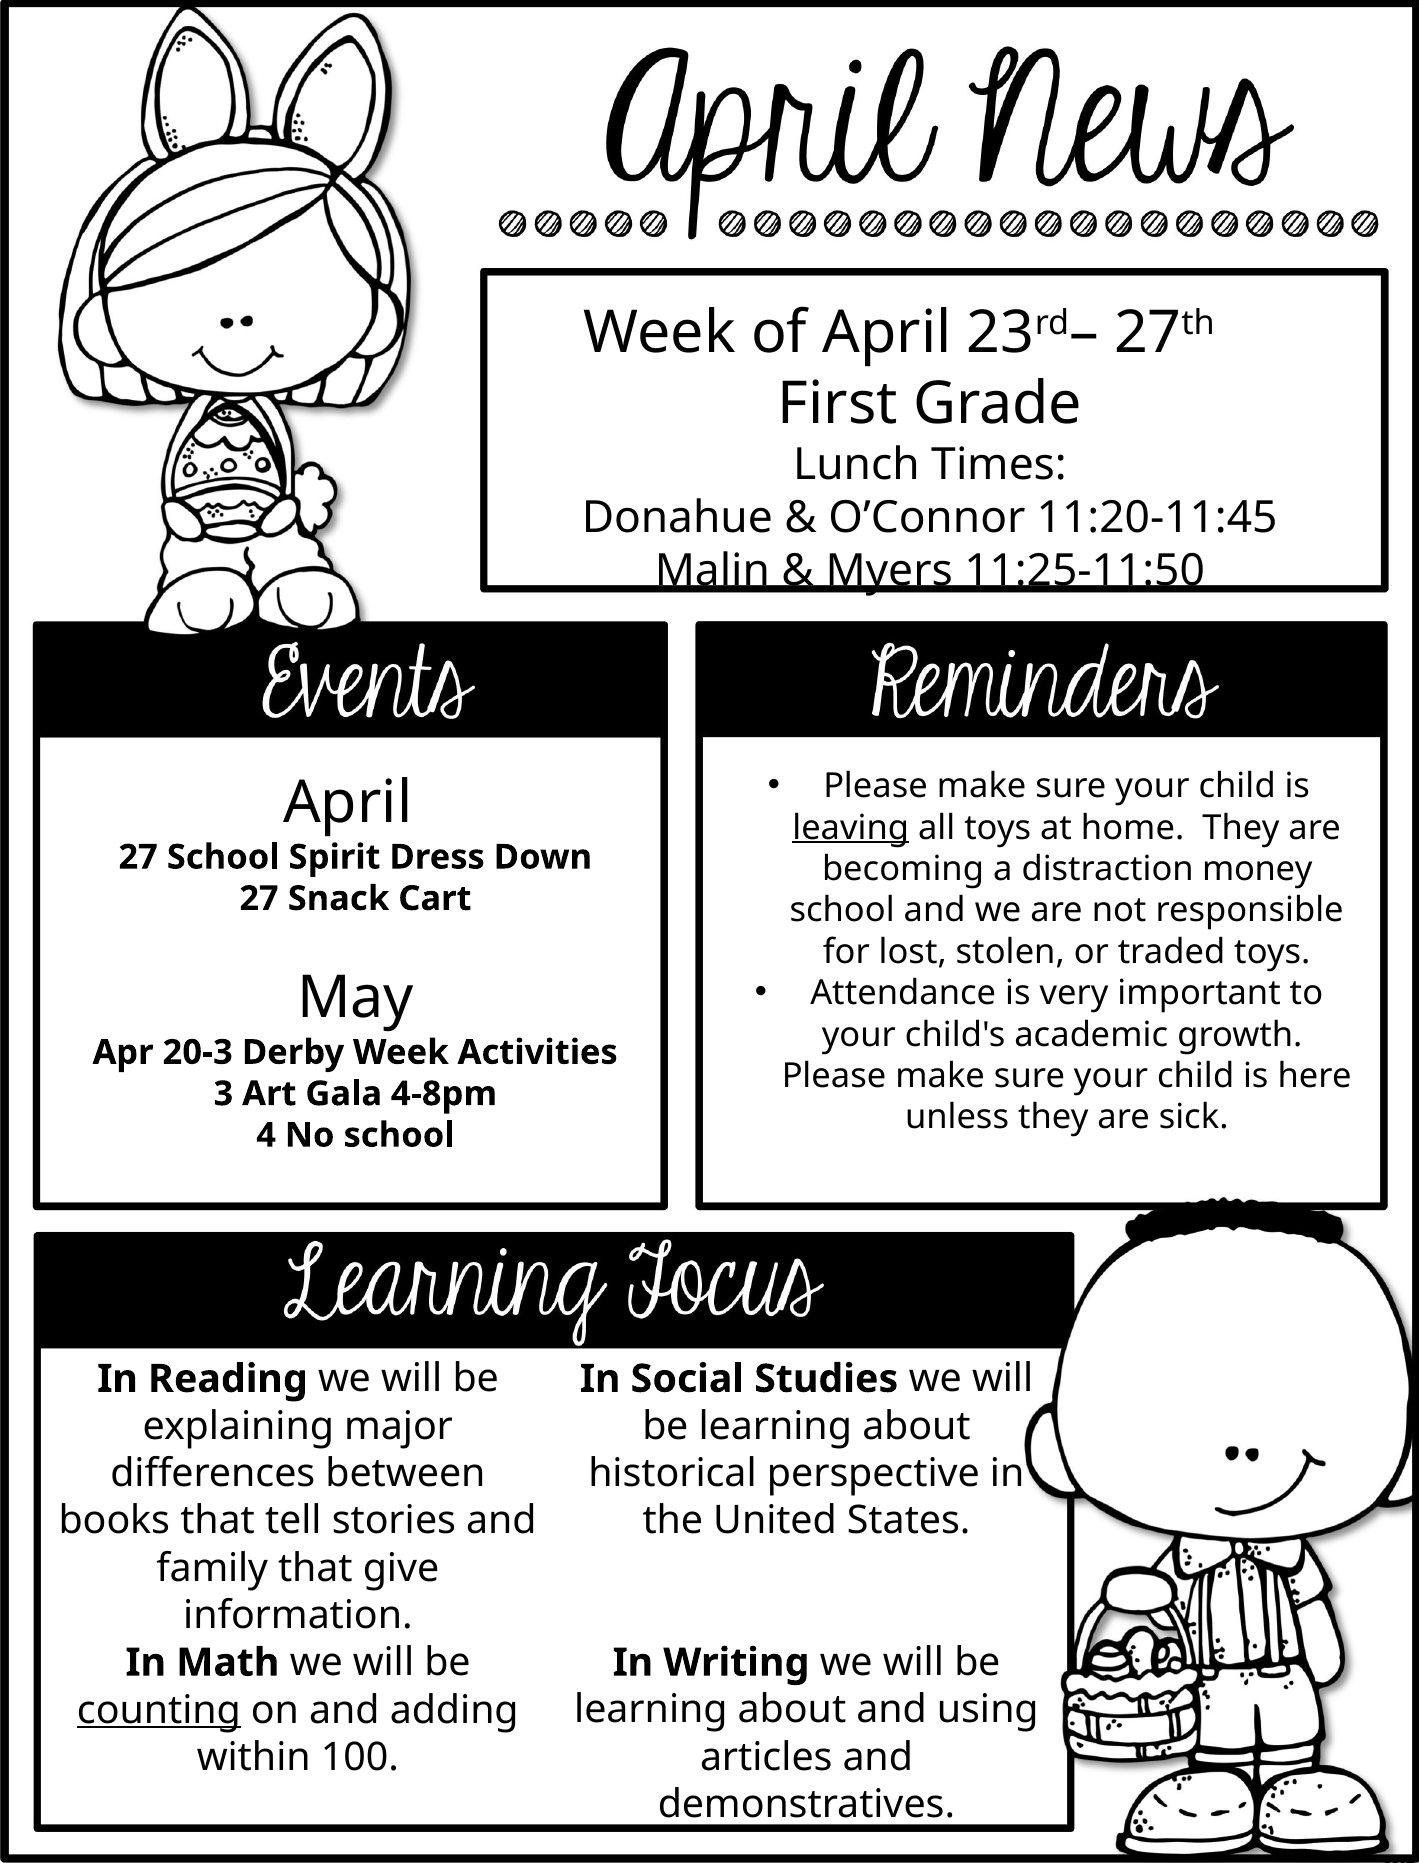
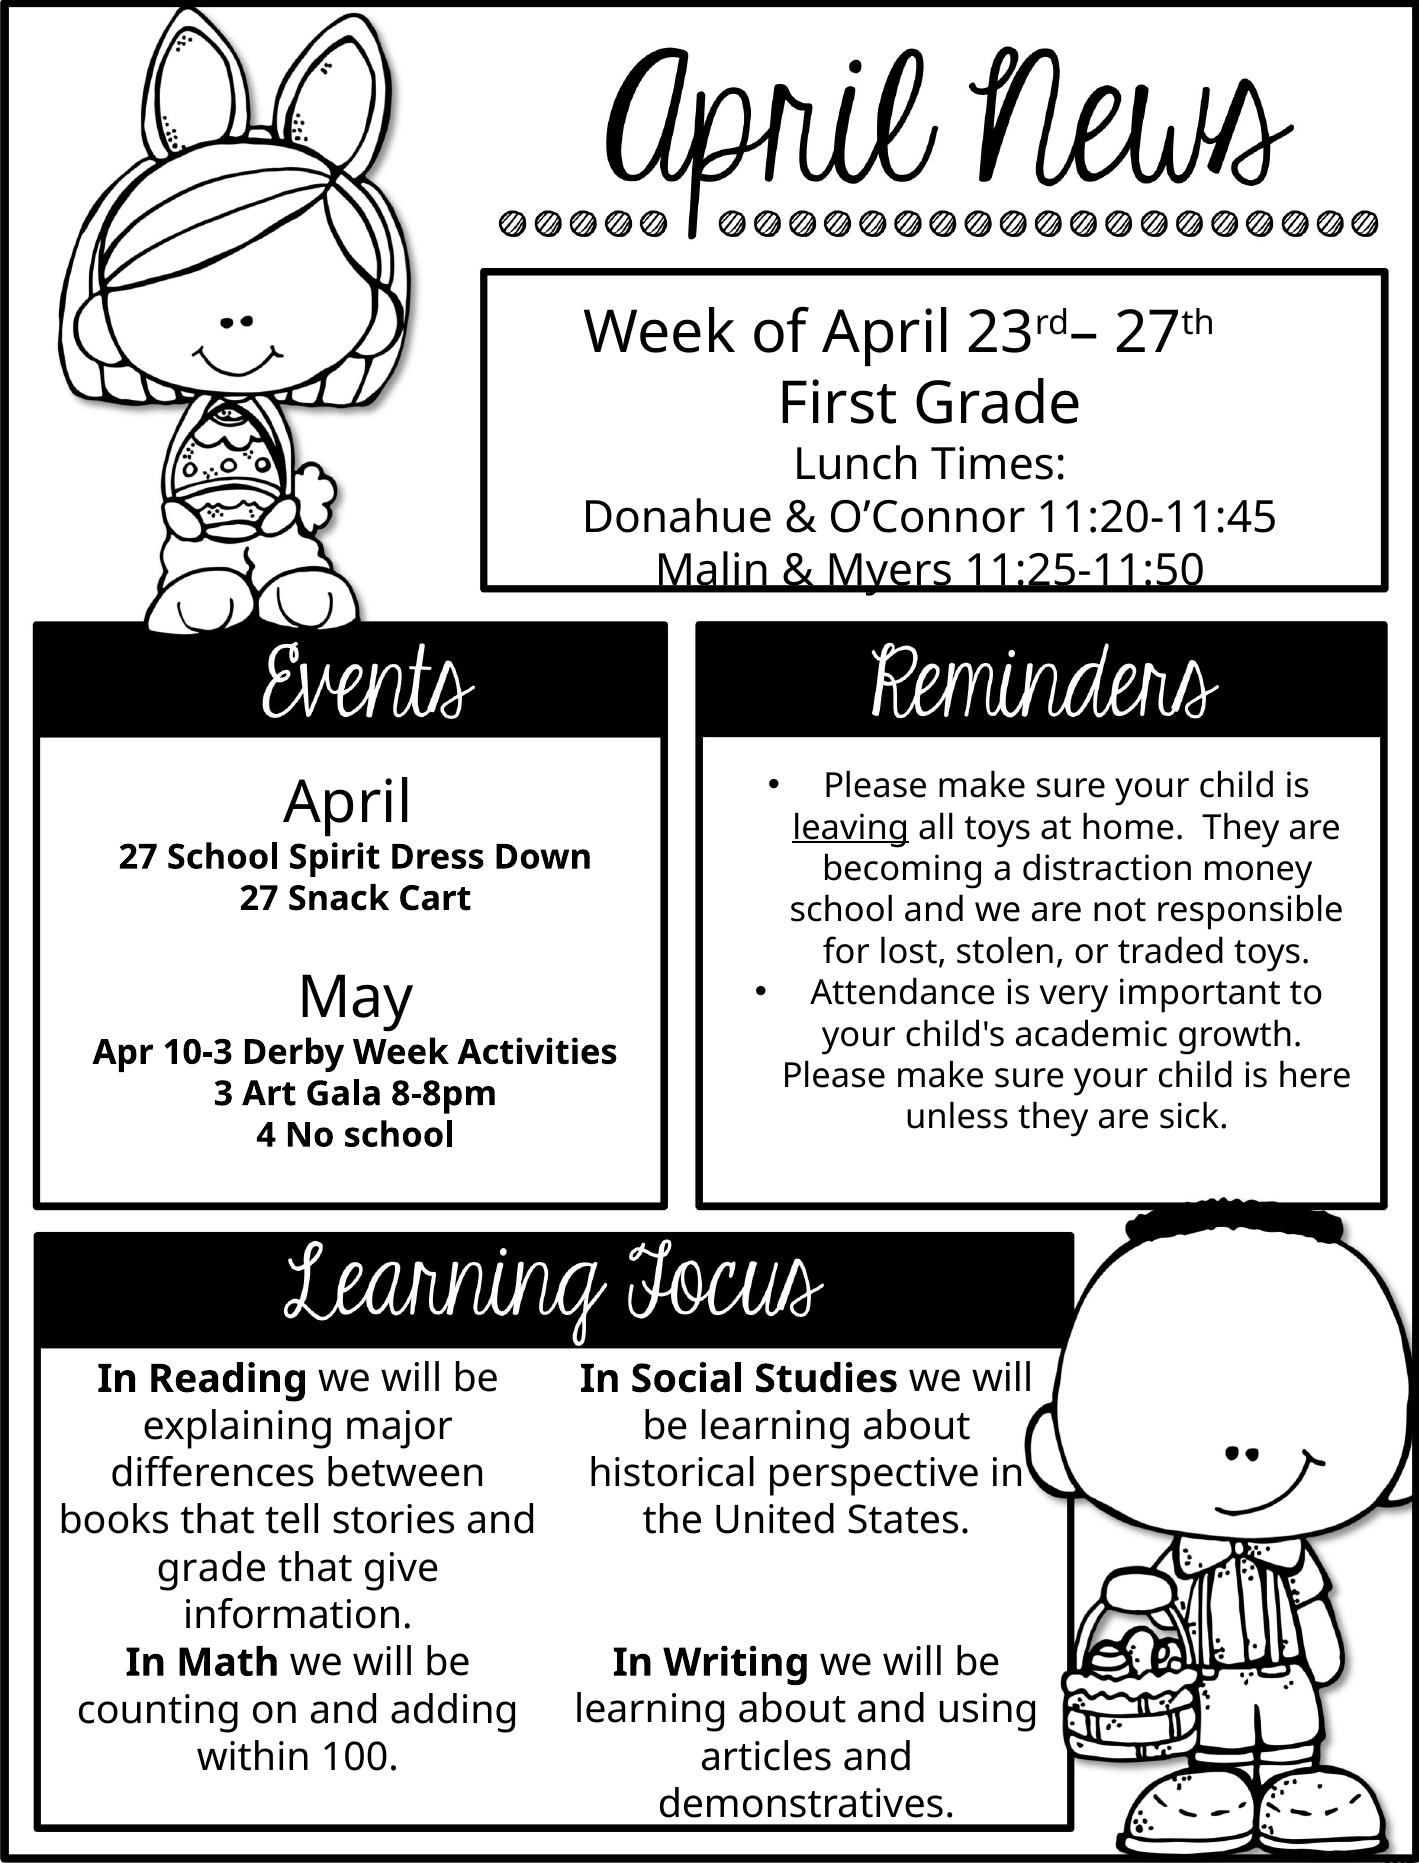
20-3: 20-3 -> 10-3 (198, 1052)
4-8pm: 4-8pm -> 8-8pm (444, 1094)
family: family -> grade (212, 1568)
counting underline: present -> none (159, 1709)
